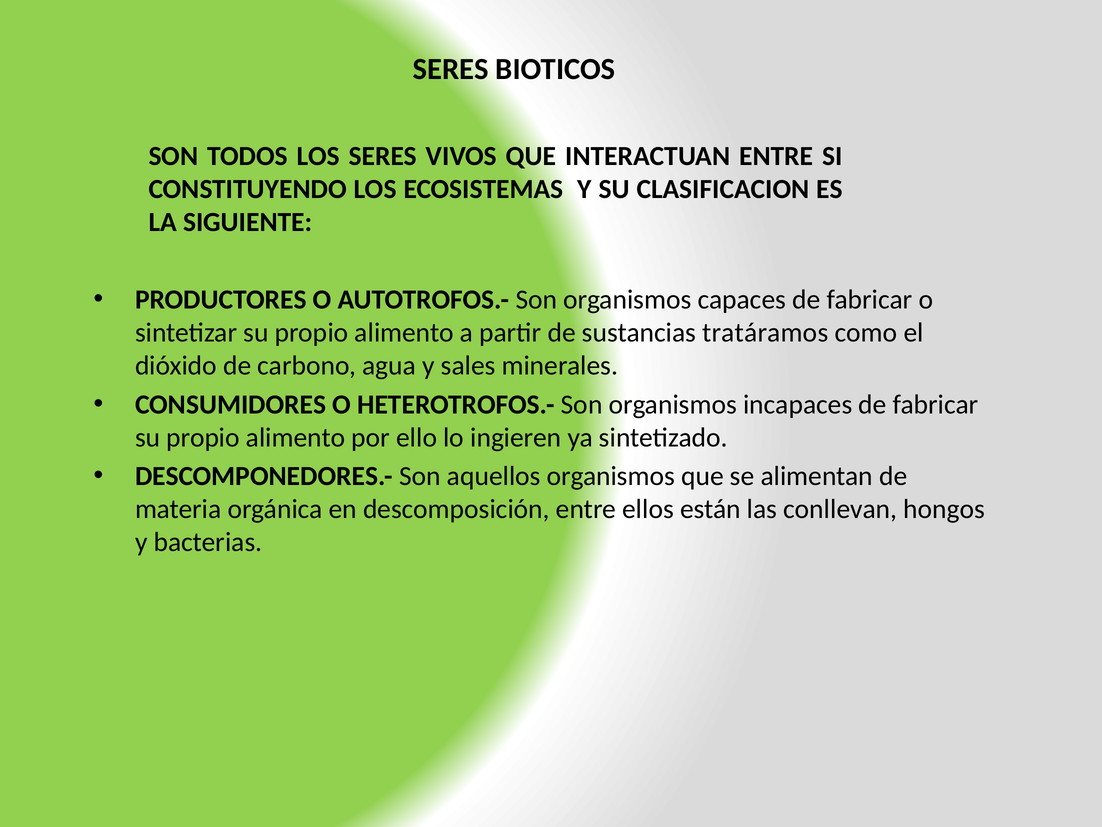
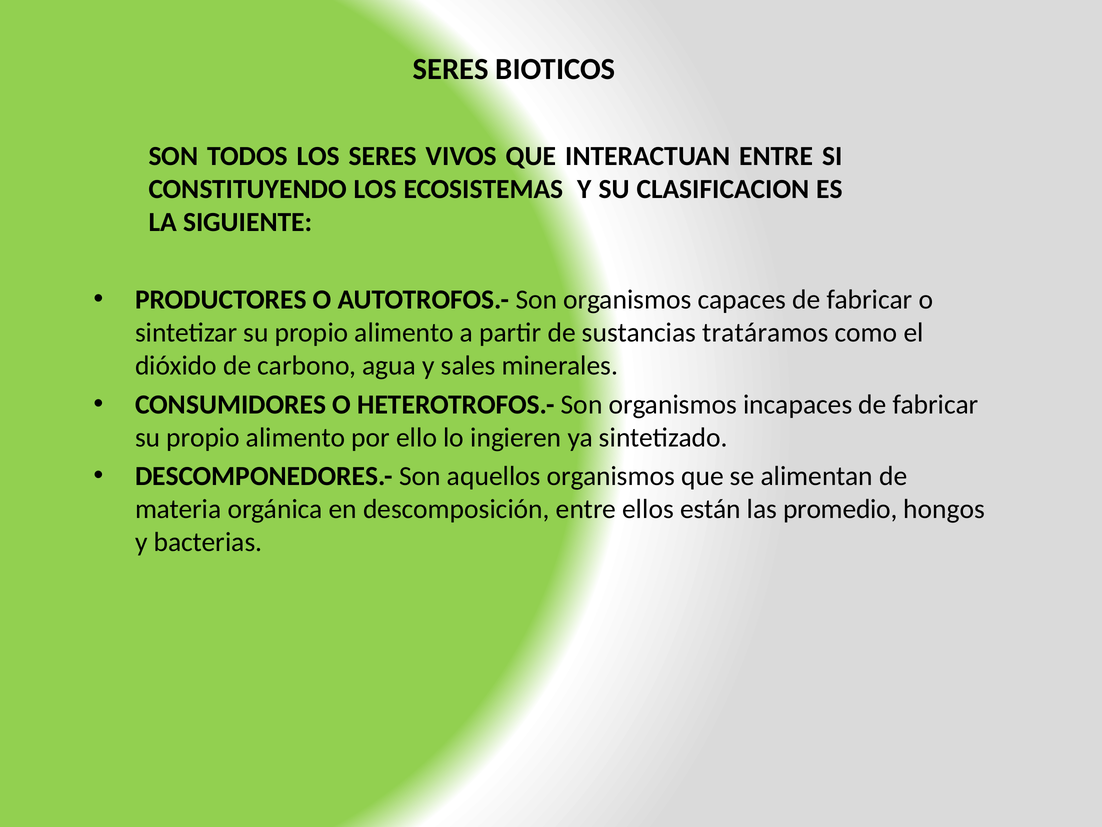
conllevan: conllevan -> promedio (840, 509)
